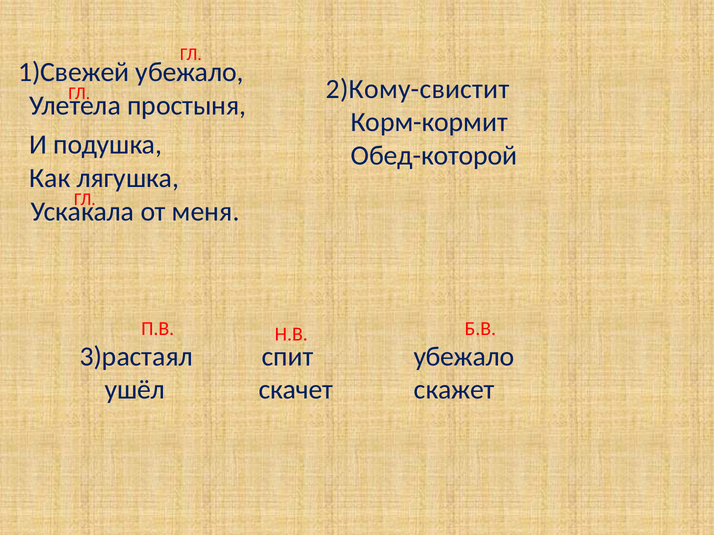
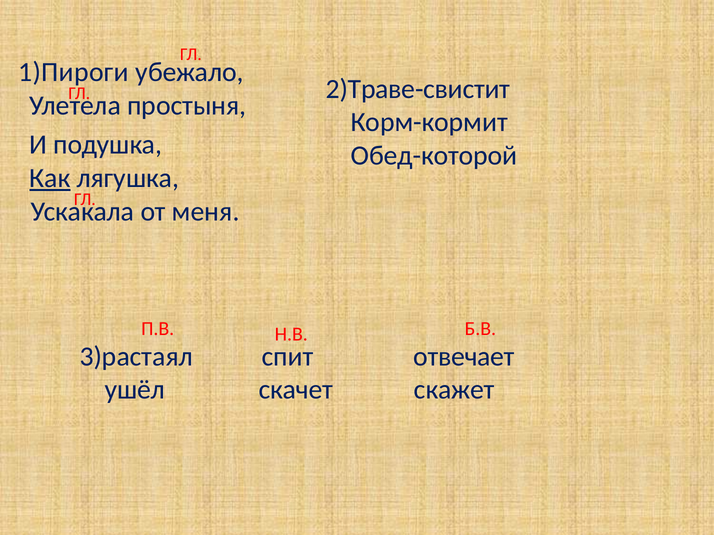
1)Свежей: 1)Свежей -> 1)Пироги (74, 72)
2)Кому-свистит: 2)Кому-свистит -> 2)Траве-свистит (418, 89)
Как underline: none -> present (50, 178)
спит убежало: убежало -> отвечает (464, 357)
